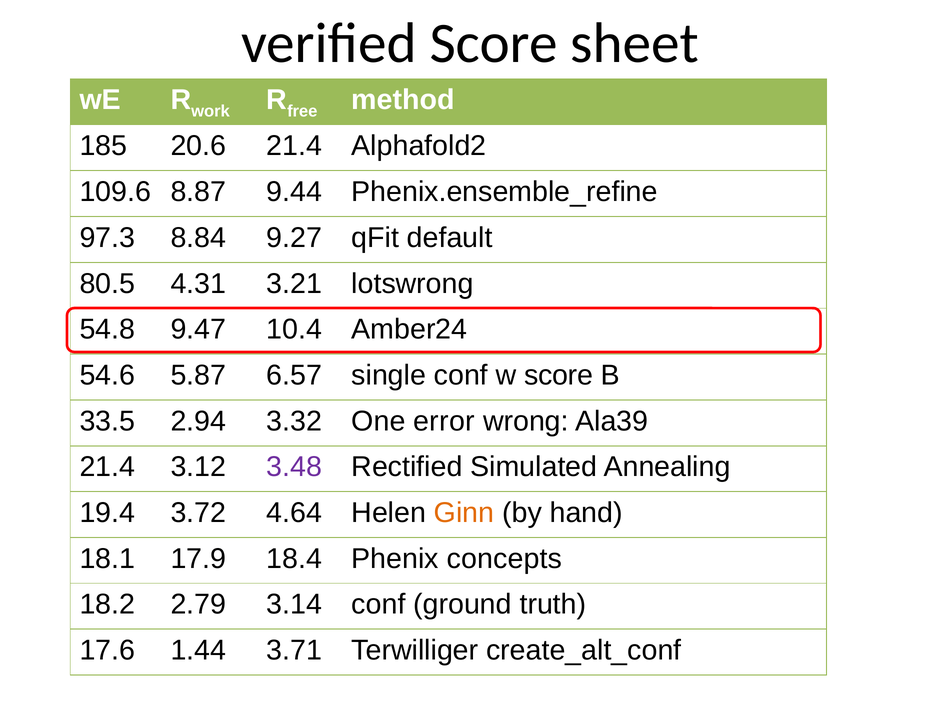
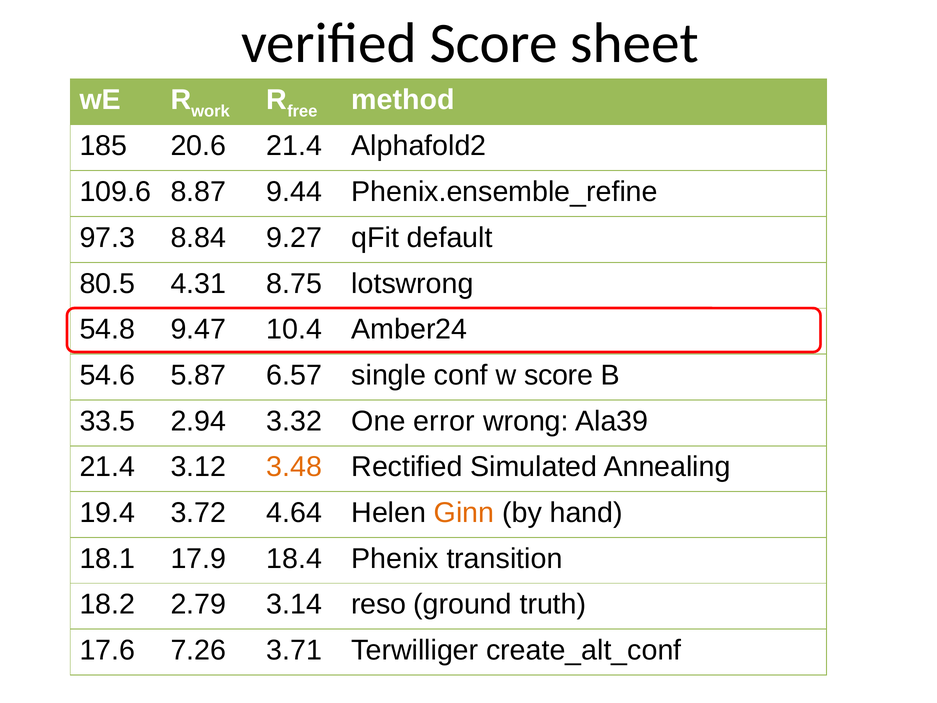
3.21: 3.21 -> 8.75 (294, 283)
3.48 colour: purple -> orange (294, 467)
concepts: concepts -> transition (505, 558)
3.14 conf: conf -> reso (379, 604)
1.44: 1.44 -> 7.26 (198, 650)
